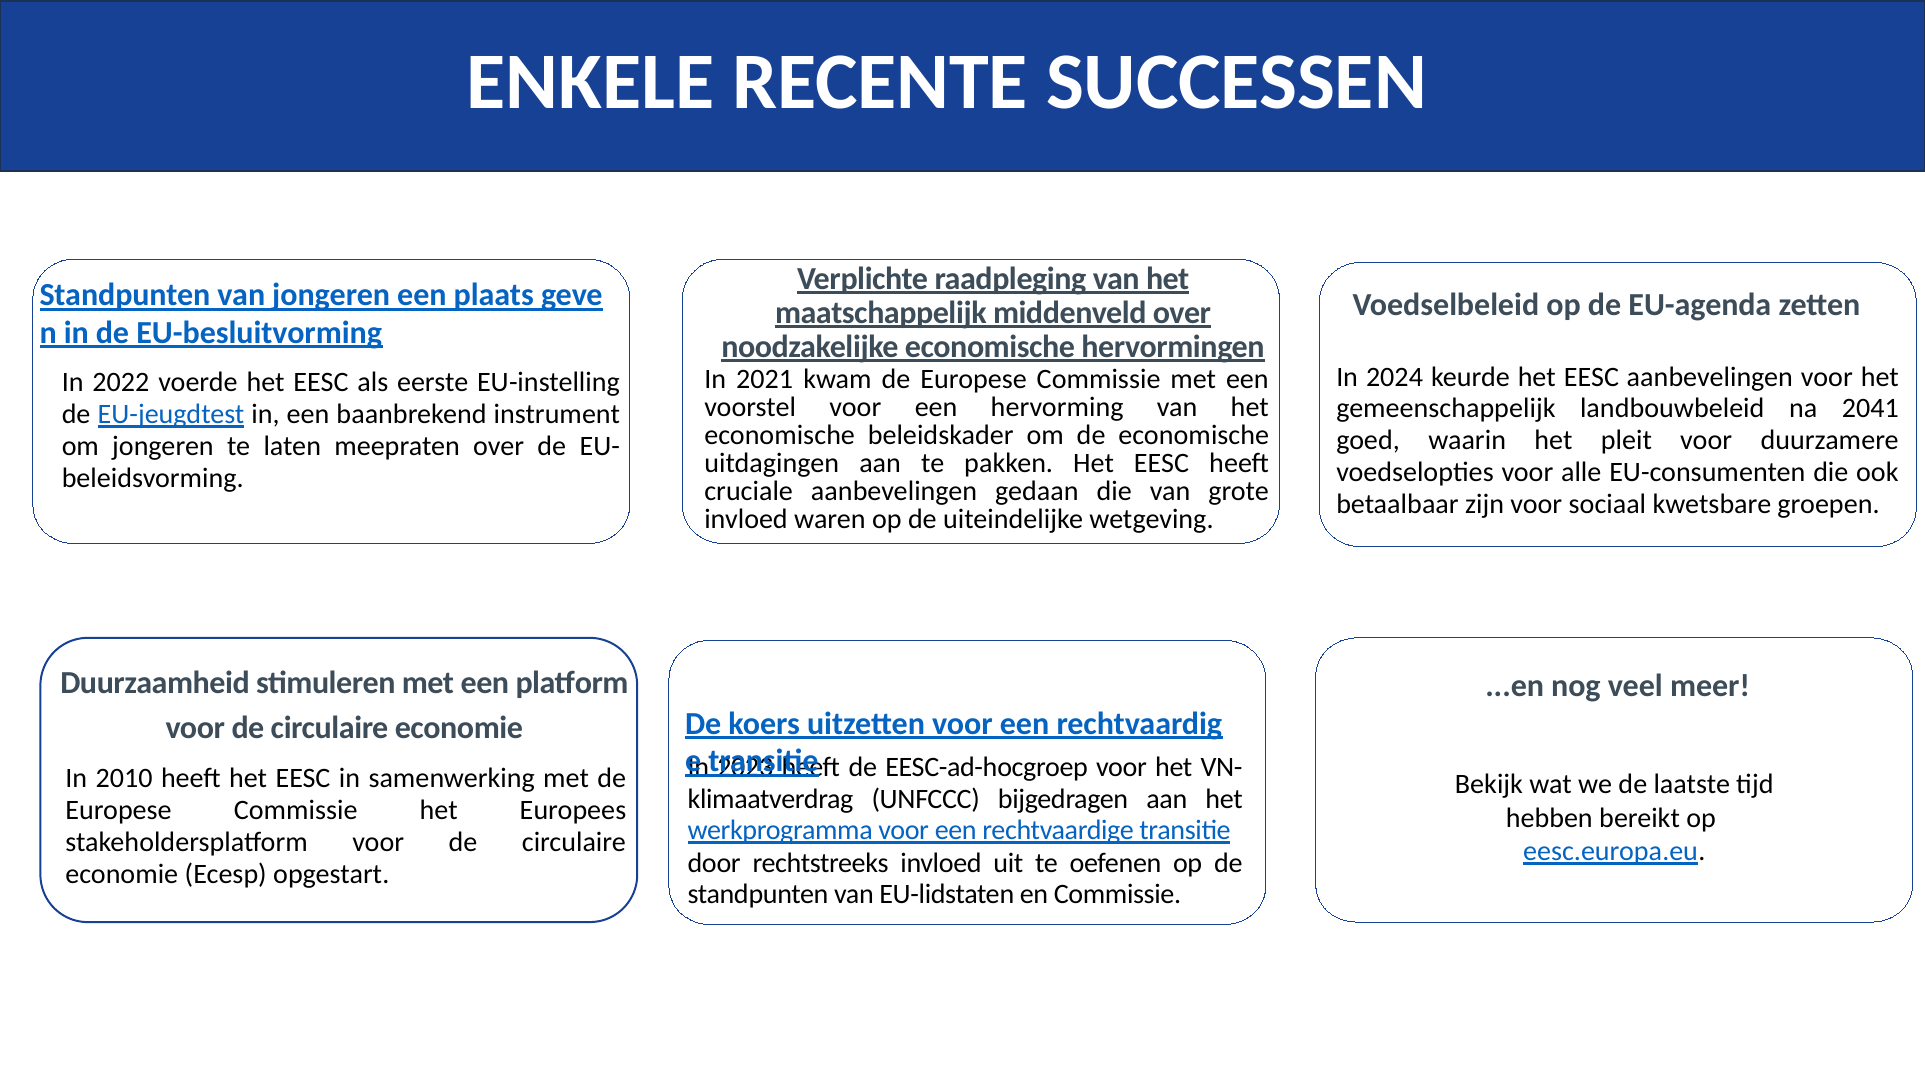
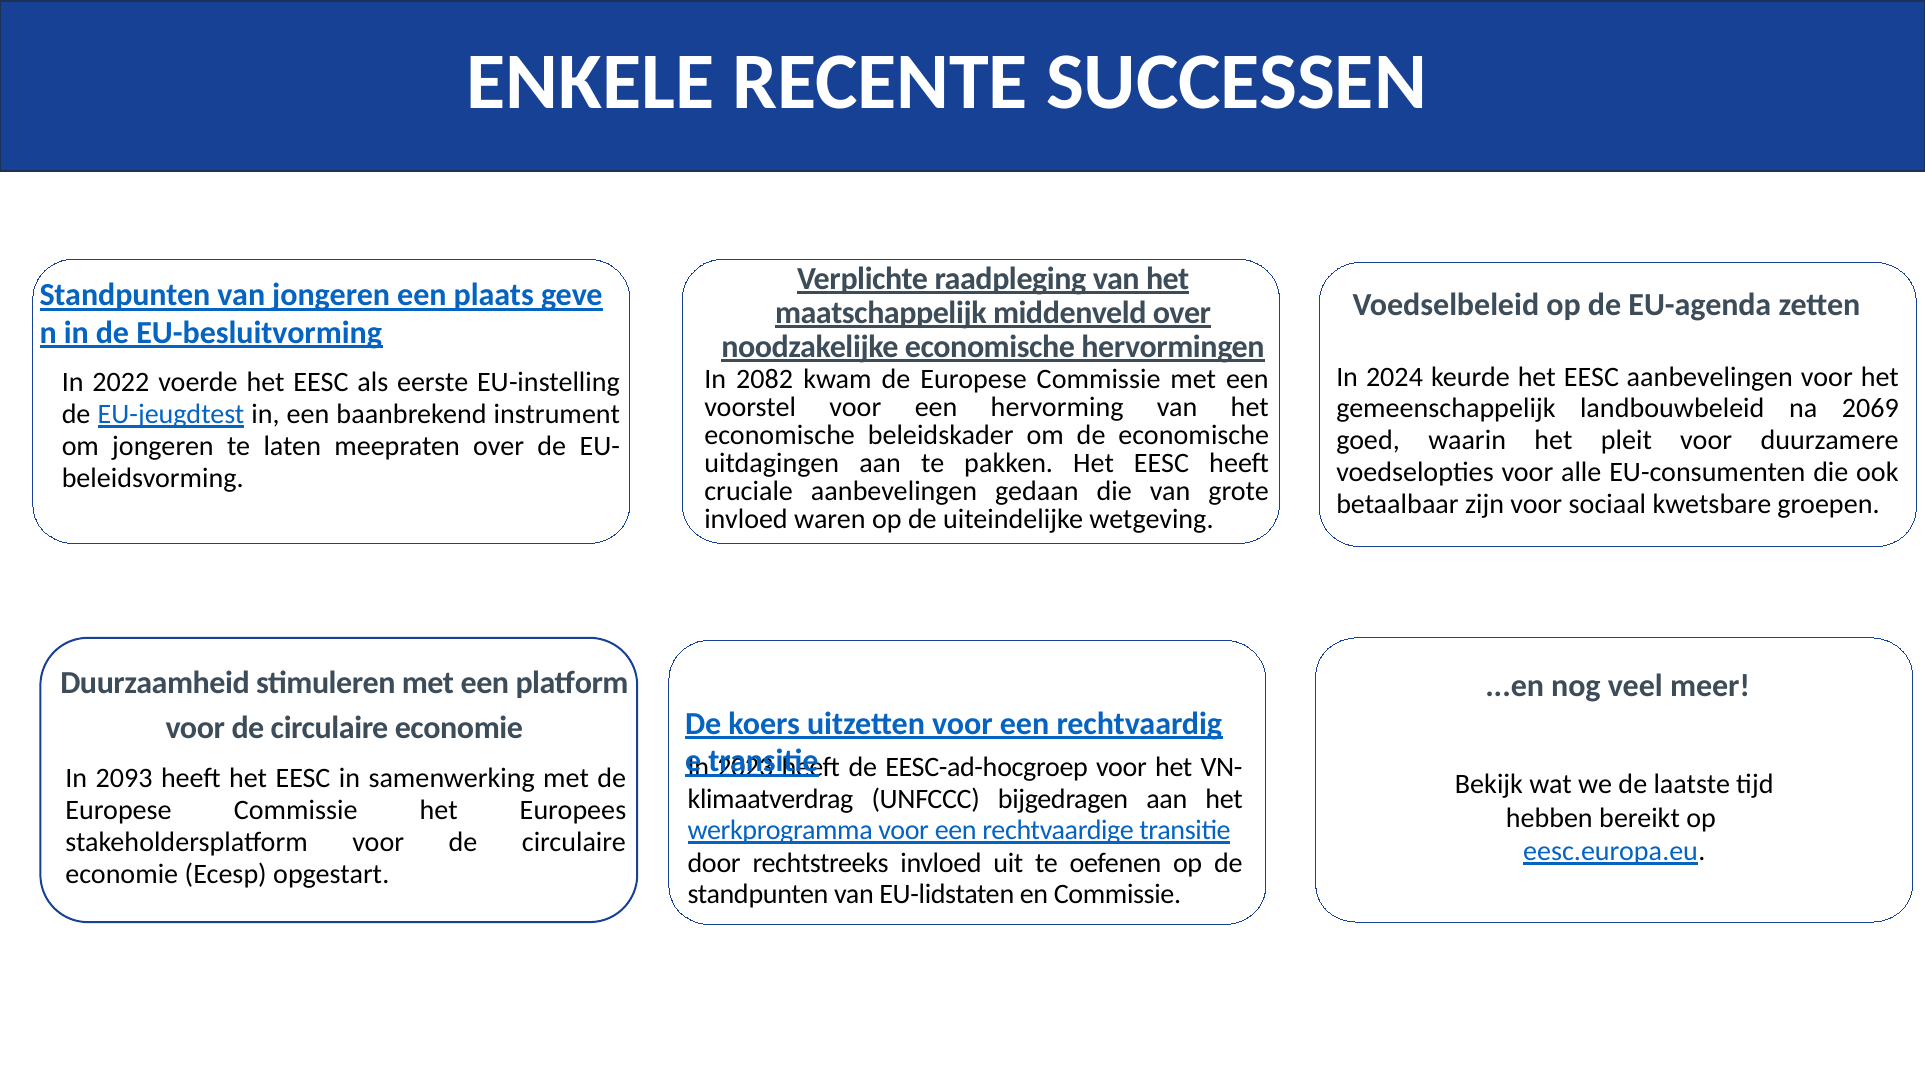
2021: 2021 -> 2082 (765, 379)
2041: 2041 -> 2069 (1870, 409)
2010: 2010 -> 2093 (124, 779)
